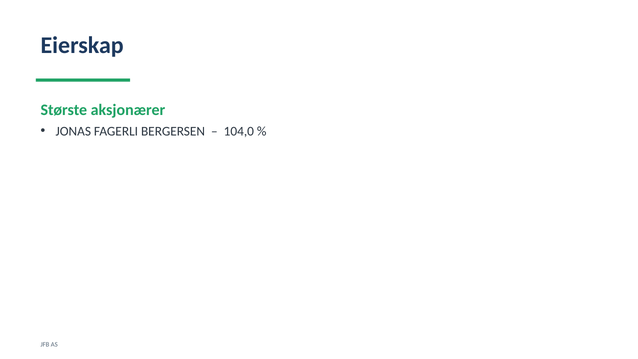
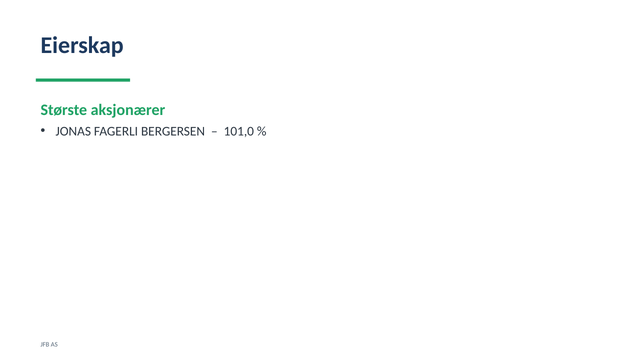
104,0: 104,0 -> 101,0 (239, 131)
